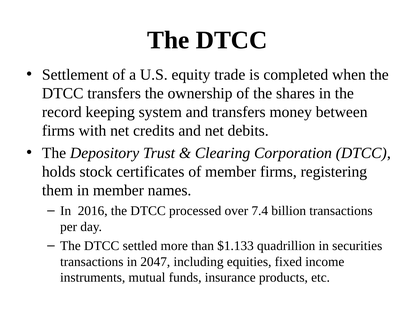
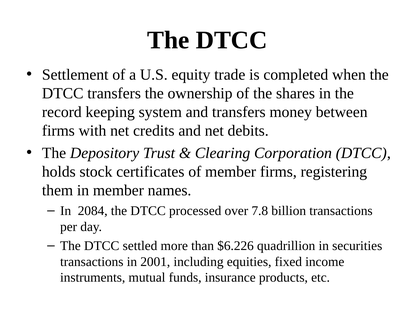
2016: 2016 -> 2084 (93, 211)
7.4: 7.4 -> 7.8 (260, 211)
$1.133: $1.133 -> $6.226 (236, 246)
2047: 2047 -> 2001 (155, 262)
